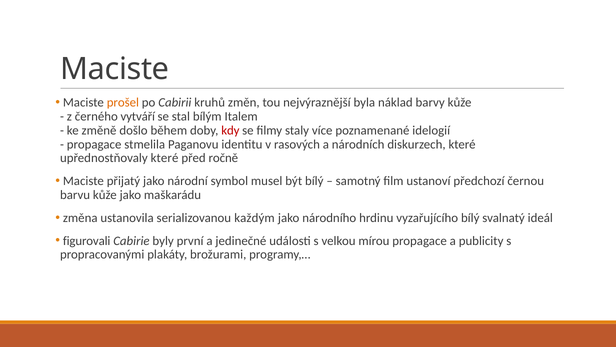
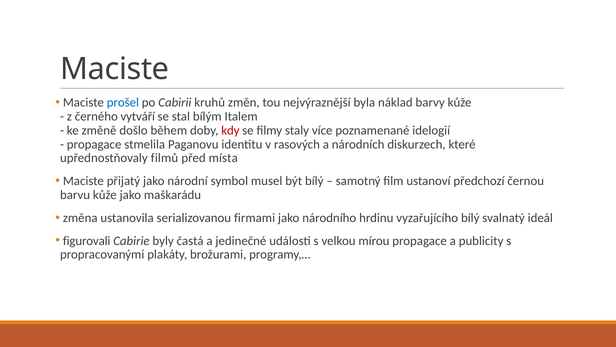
prošel colour: orange -> blue (123, 102)
upřednostňovaly které: které -> filmů (165, 158)
ročně: ročně -> místa (223, 158)
každým: každým -> firmami (255, 218)
první: první -> častá (190, 240)
